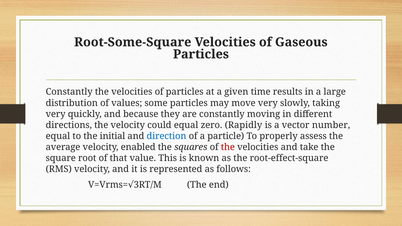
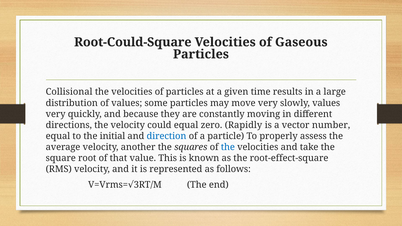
Root-Some-Square: Root-Some-Square -> Root-Could-Square (133, 42)
Constantly: Constantly -> Collisional (69, 92)
slowly taking: taking -> values (326, 103)
enabled: enabled -> another (138, 147)
the colour: red -> blue (228, 147)
